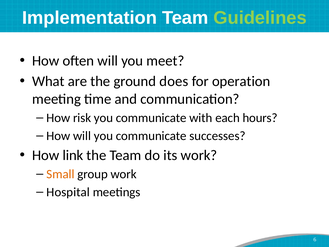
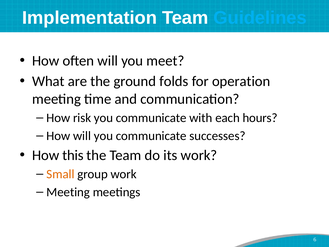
Guidelines colour: light green -> light blue (260, 18)
does: does -> folds (174, 81)
link: link -> this (73, 155)
Hospital: Hospital -> Meeting (68, 192)
